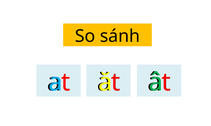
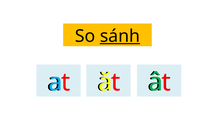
sánh underline: none -> present (120, 36)
